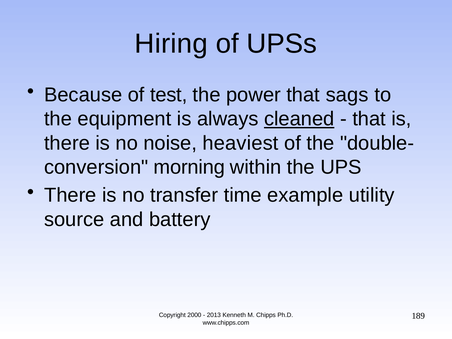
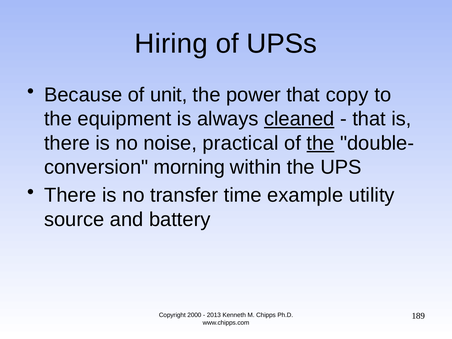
test: test -> unit (169, 95)
sags: sags -> copy (347, 95)
heaviest: heaviest -> practical (241, 143)
the underline: none -> present (321, 143)
